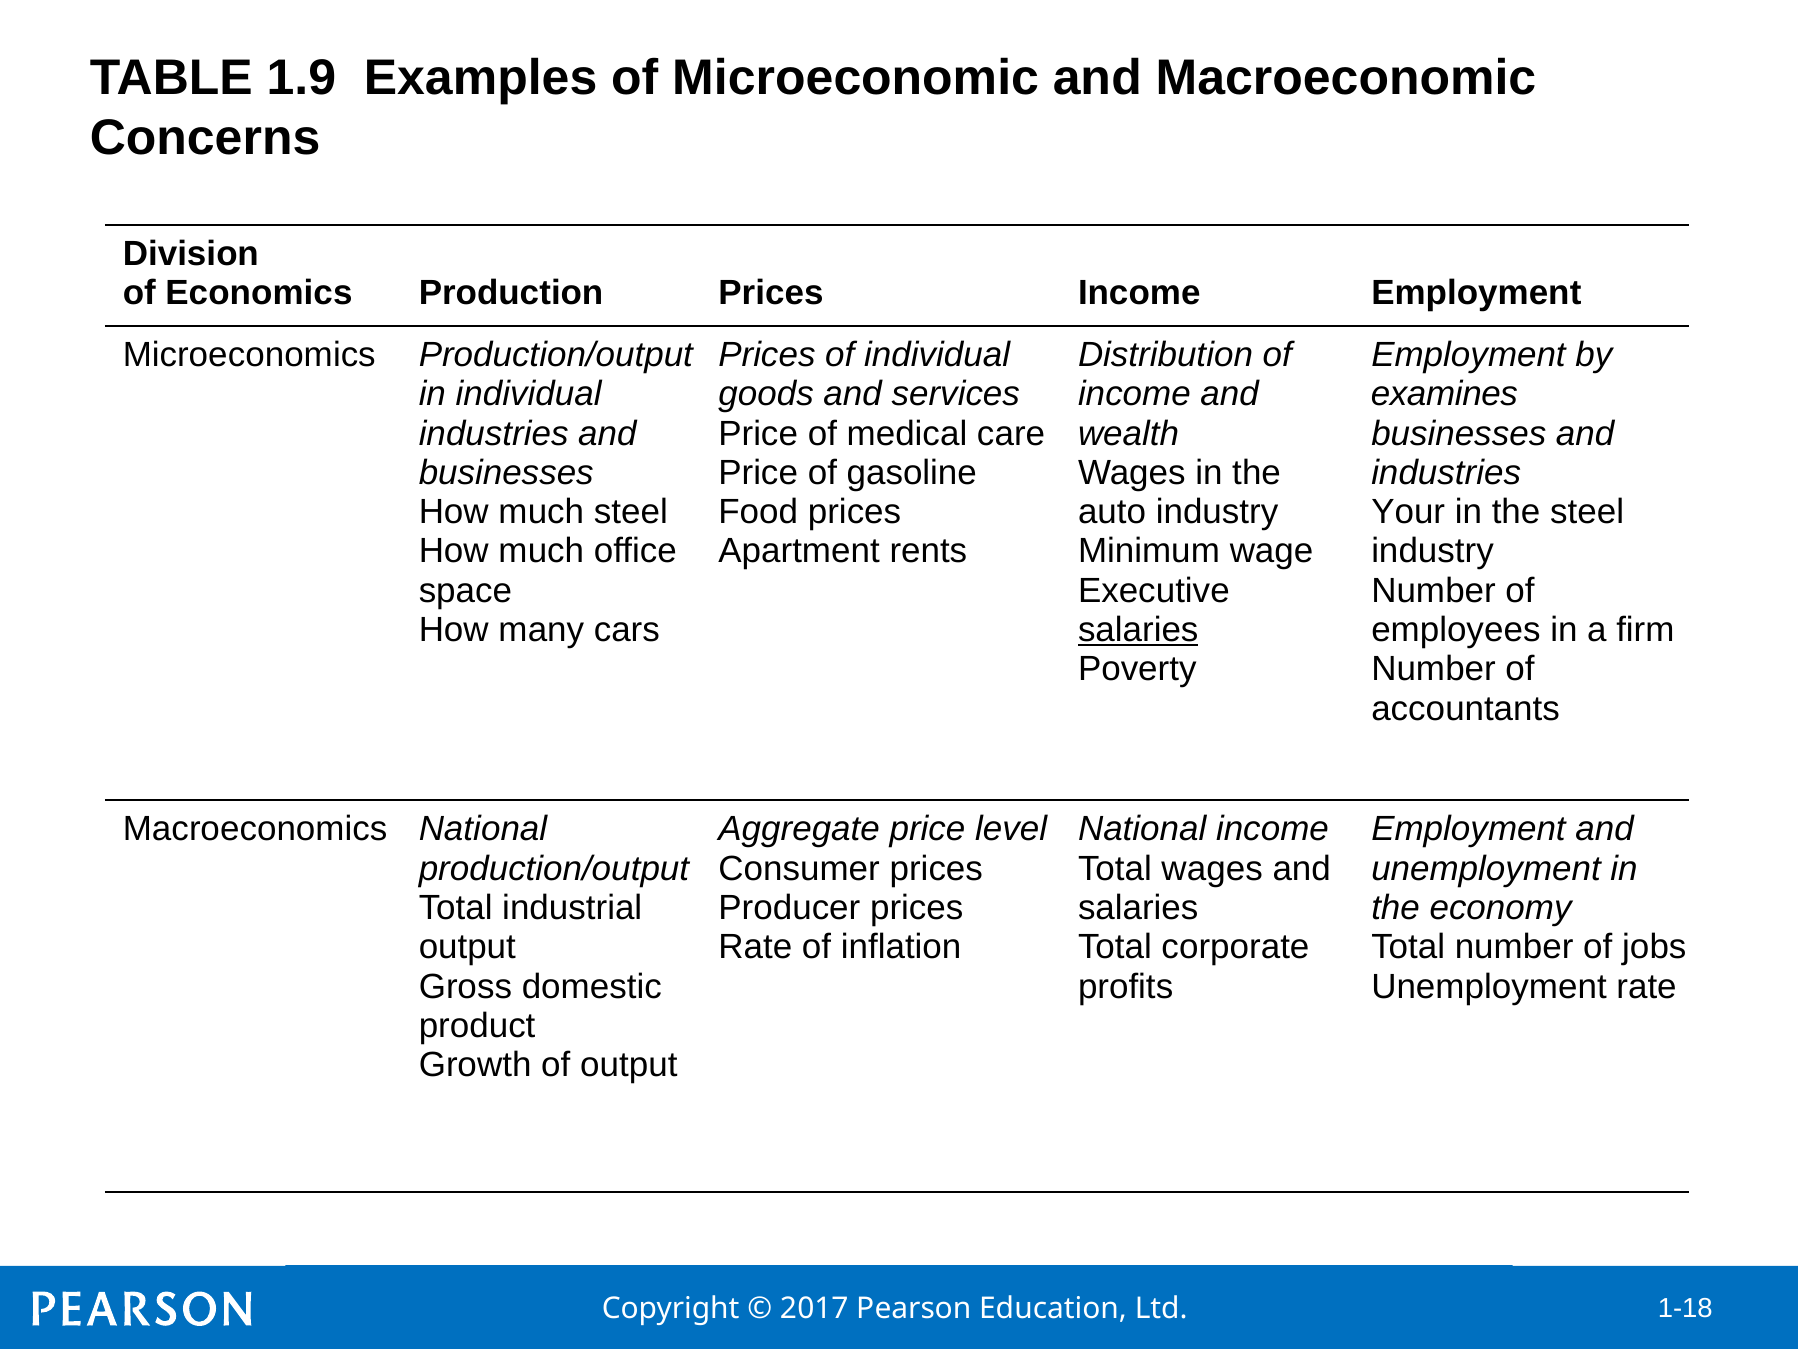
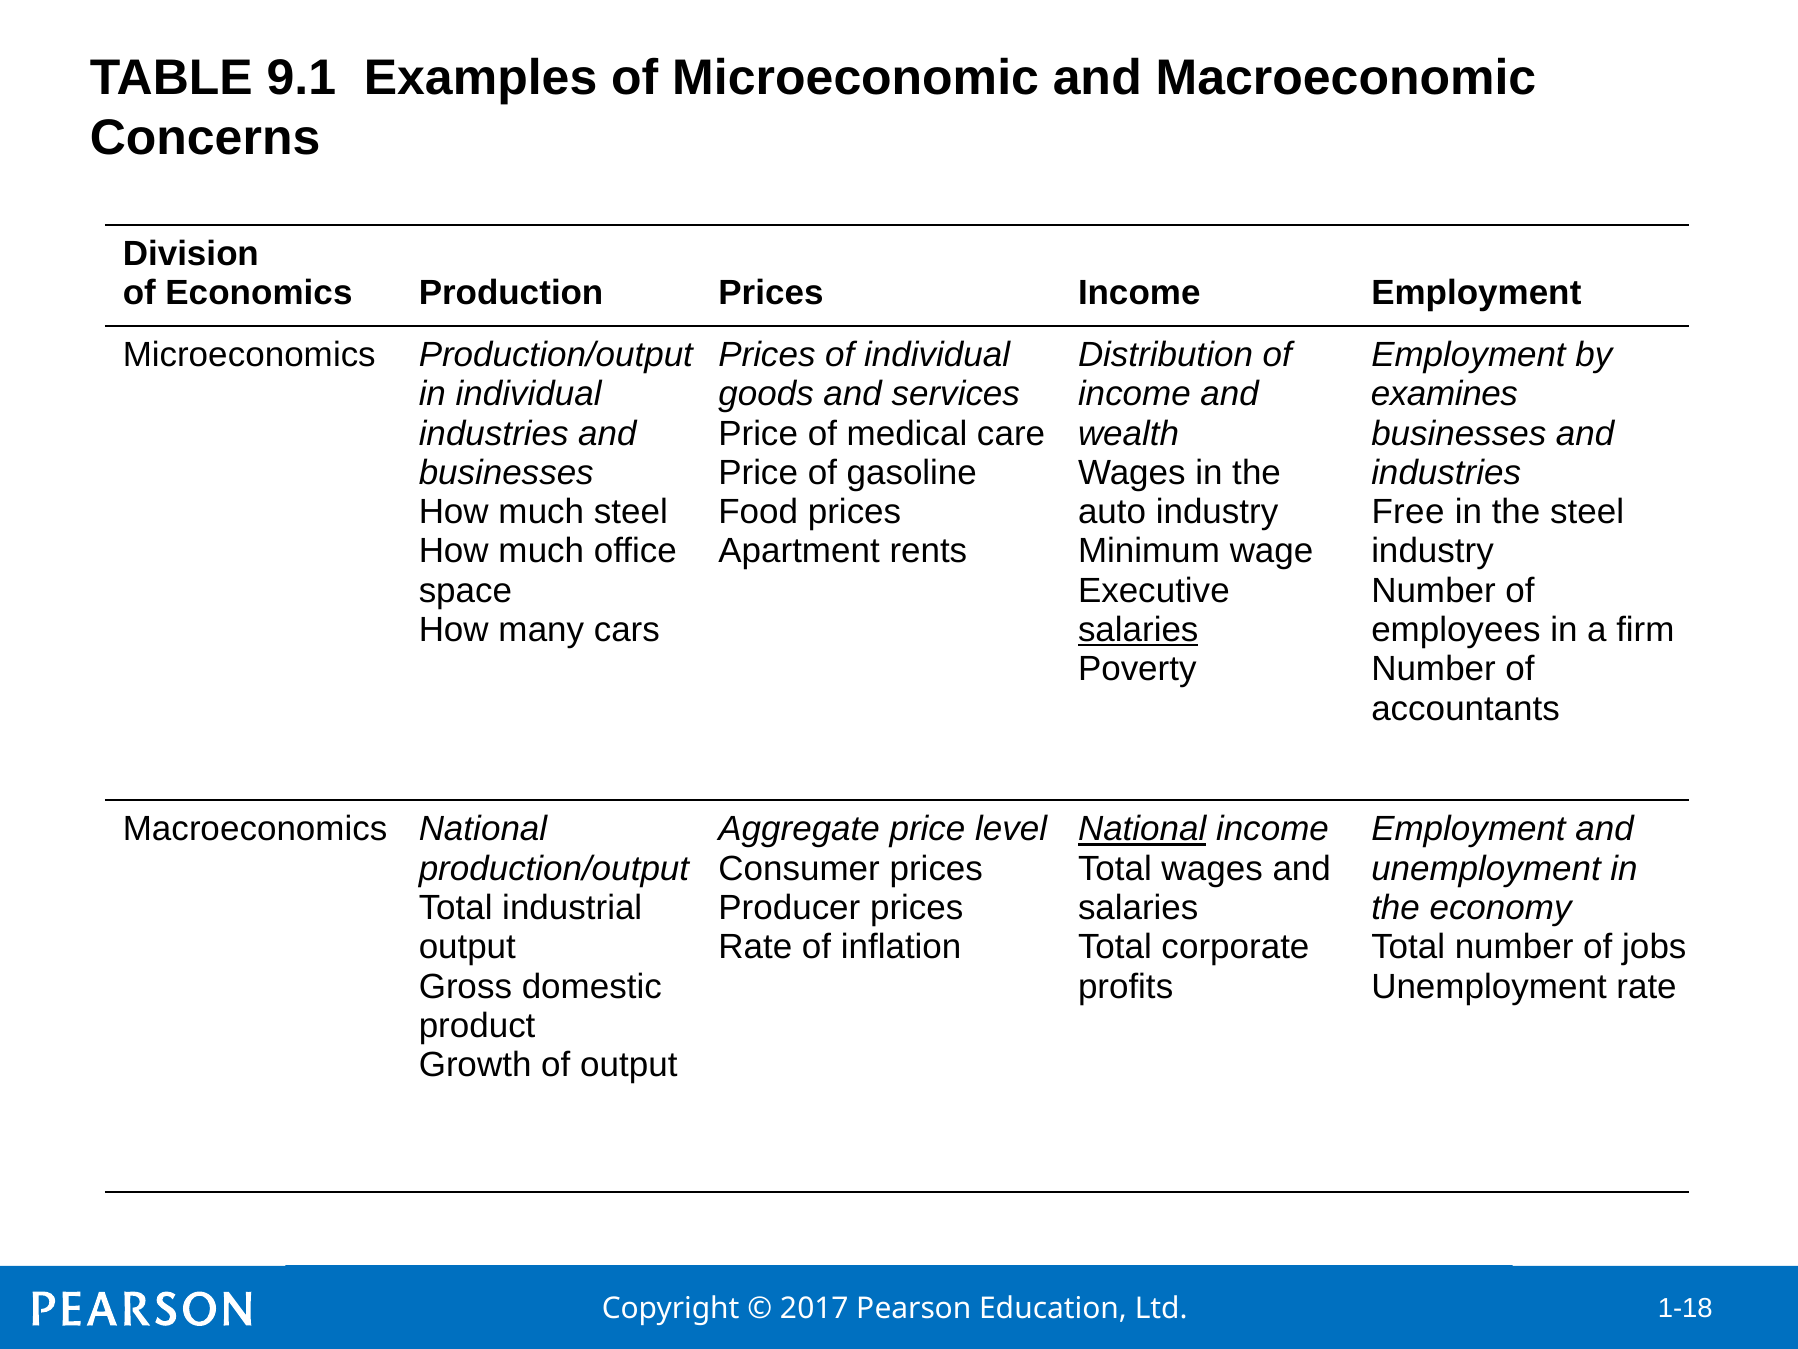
1.9: 1.9 -> 9.1 (301, 78)
Your: Your -> Free (1408, 512)
National underline: none -> present (1142, 829)
